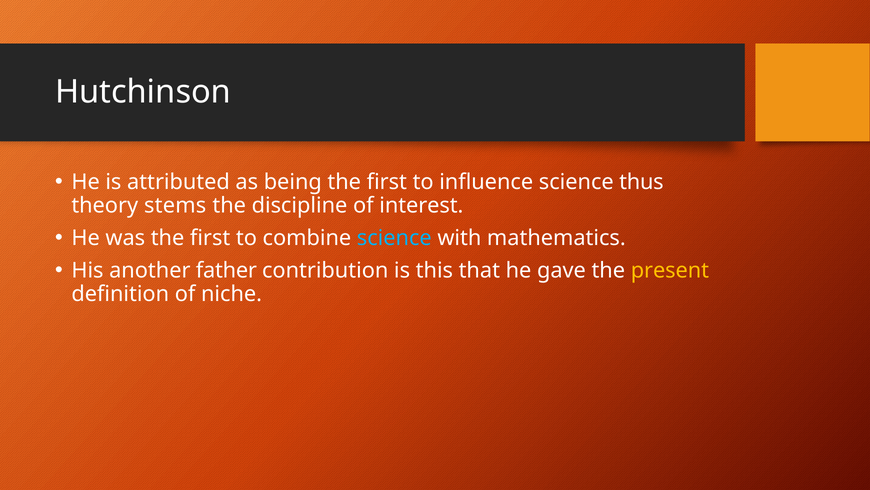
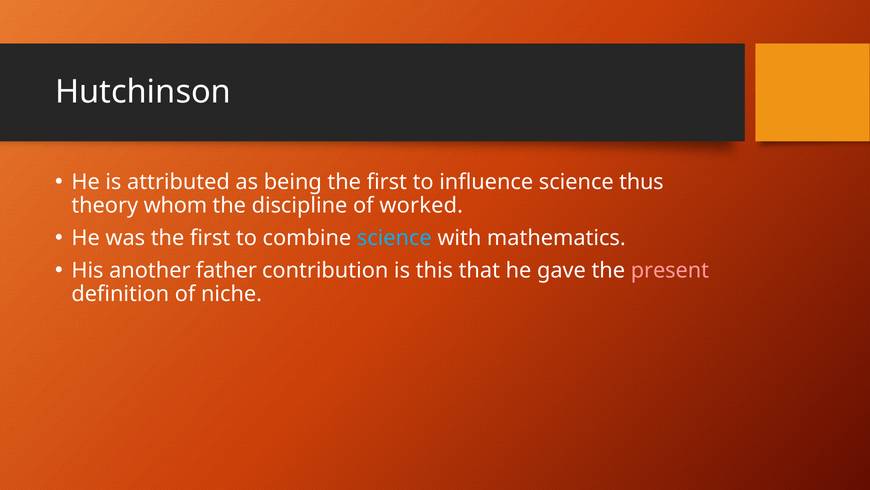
stems: stems -> whom (175, 205)
interest: interest -> worked (421, 205)
present colour: yellow -> pink (670, 270)
